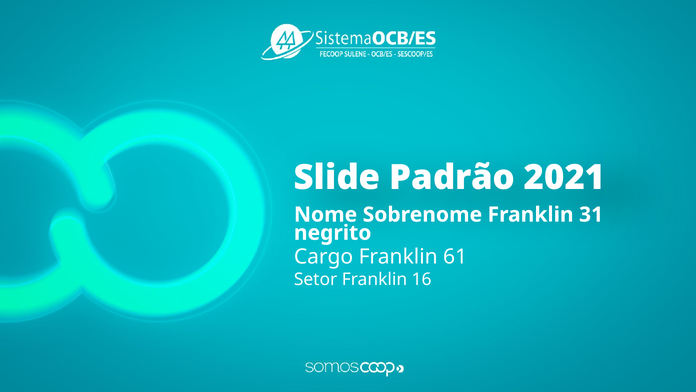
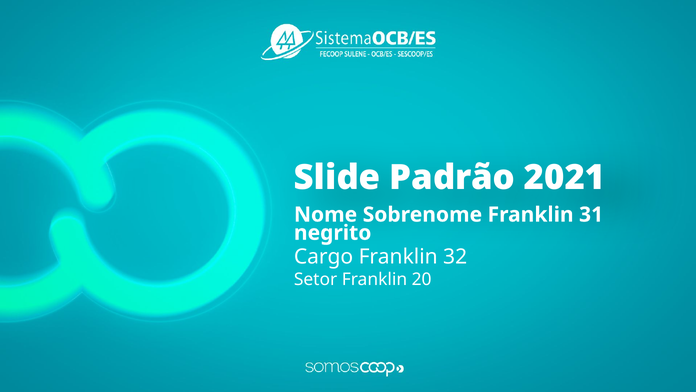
61: 61 -> 32 (455, 257)
16: 16 -> 20 (422, 279)
